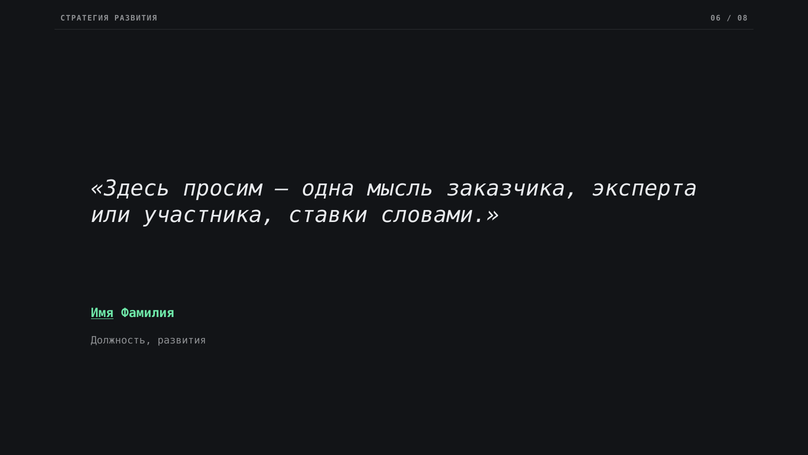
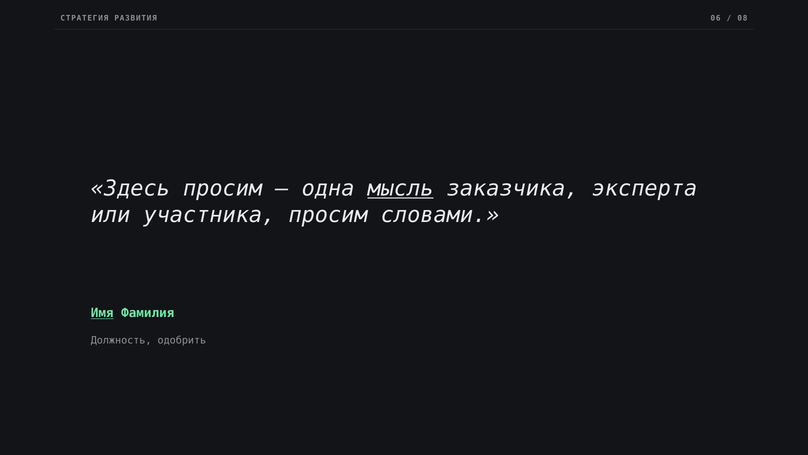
мысль underline: none -> present (401, 188)
участника ставки: ставки -> просим (328, 215)
Должность развития: развития -> одобрить (182, 340)
